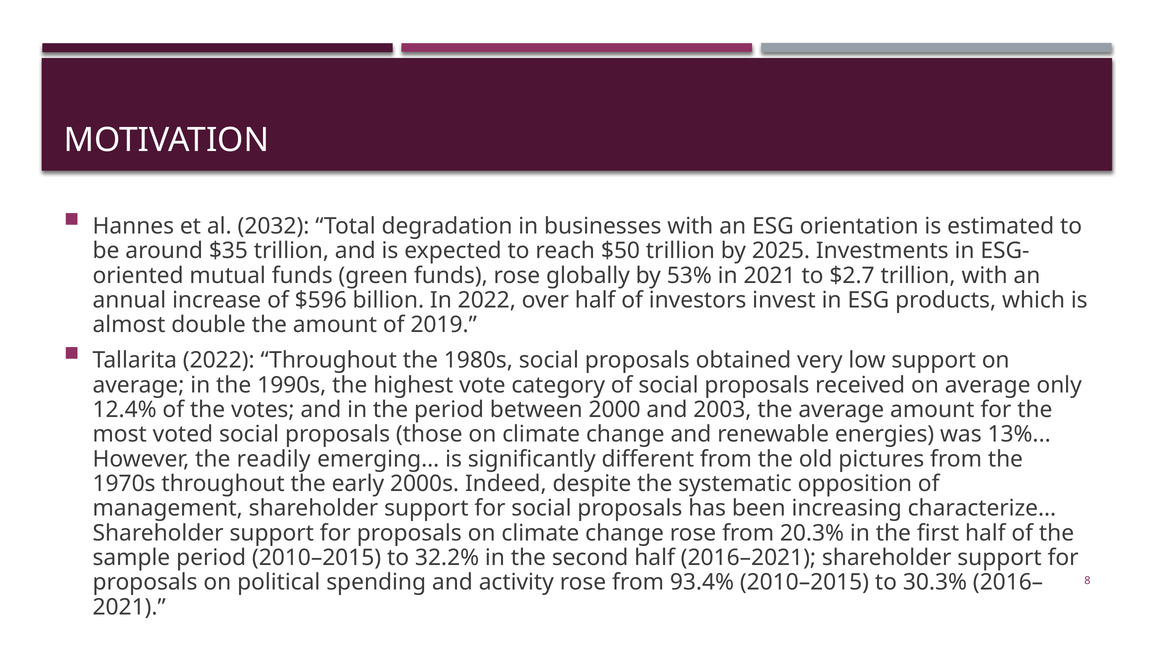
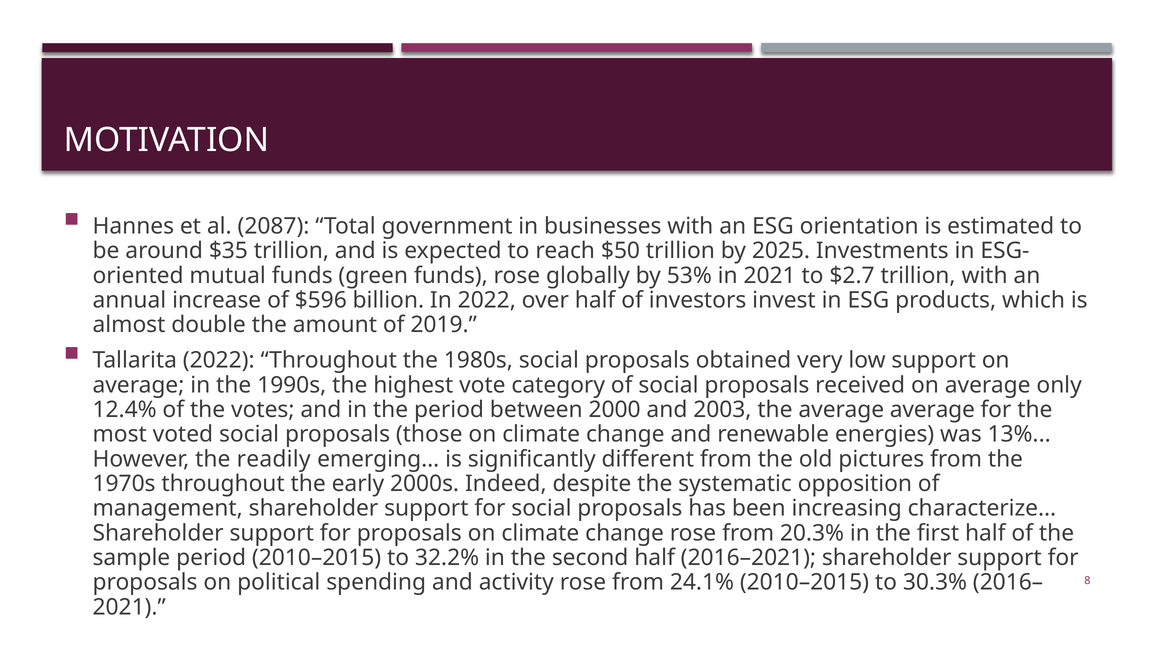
2032: 2032 -> 2087 (274, 226)
degradation: degradation -> government (447, 226)
average amount: amount -> average (932, 410)
93.4%: 93.4% -> 24.1% (702, 582)
